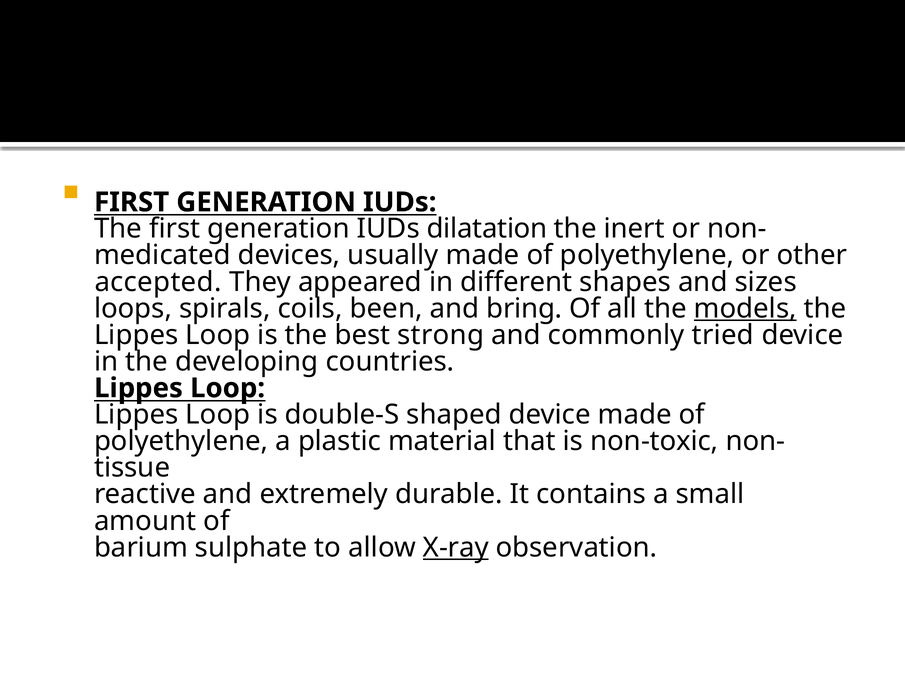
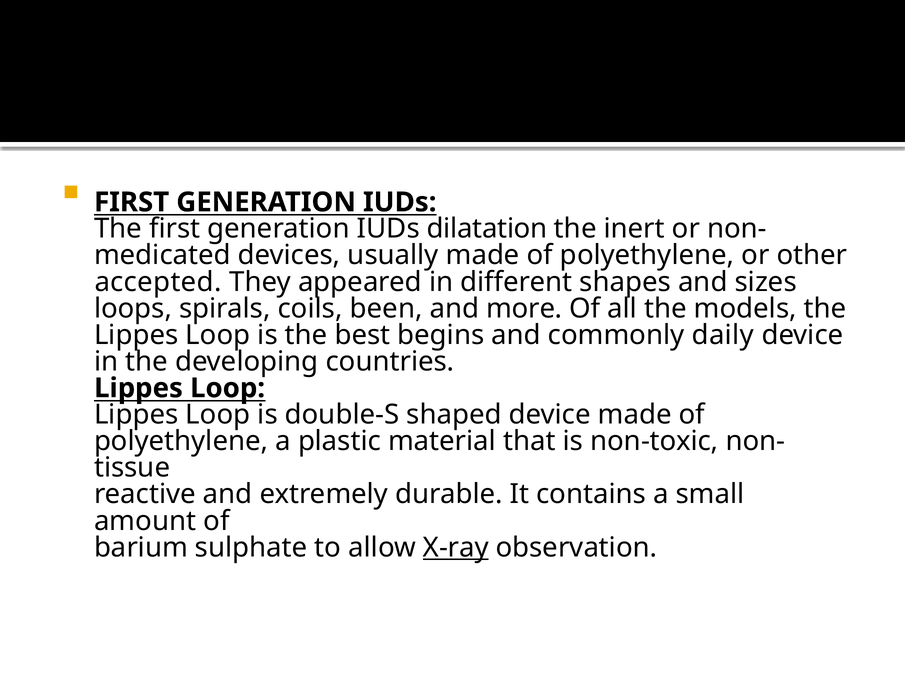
bring: bring -> more (524, 308)
models underline: present -> none (745, 308)
strong: strong -> begins (441, 335)
tried: tried -> daily (723, 335)
